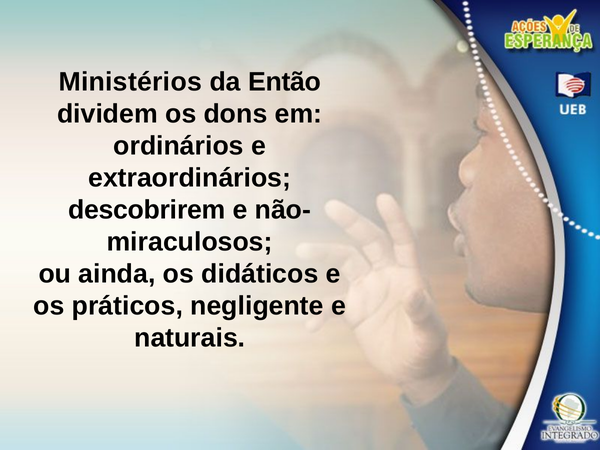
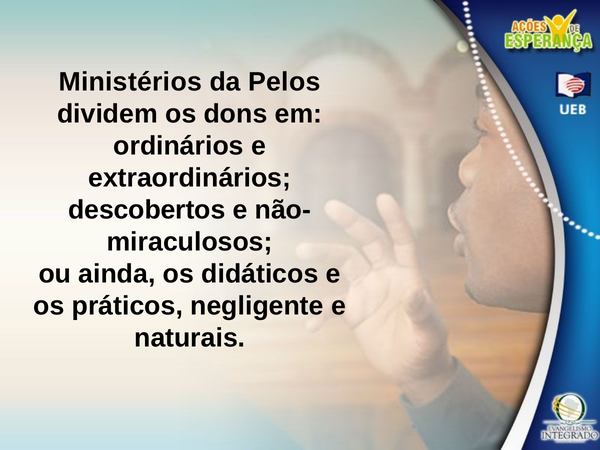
Então: Então -> Pelos (284, 82)
descobrirem: descobrirem -> descobertos (147, 210)
